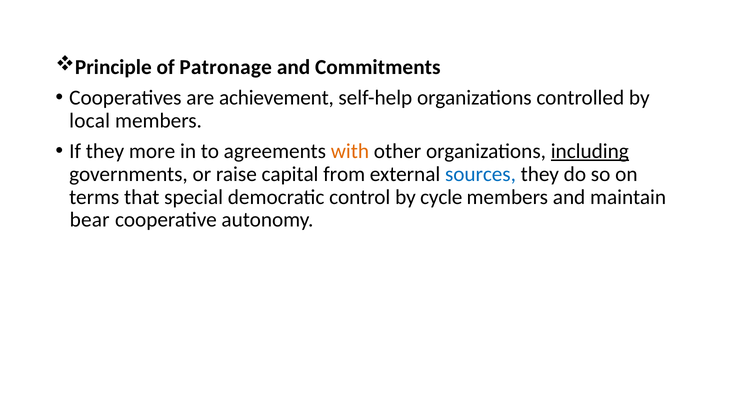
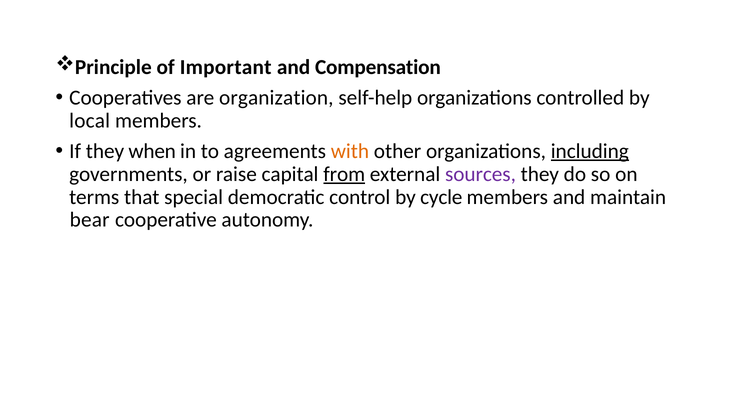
Patronage: Patronage -> Important (226, 67)
Commitments: Commitments -> Compensation (378, 67)
achievement: achievement -> organization (276, 98)
more: more -> when (152, 151)
from underline: none -> present (344, 174)
sources colour: blue -> purple (480, 174)
